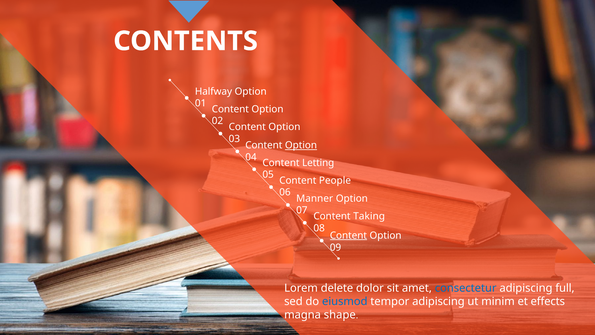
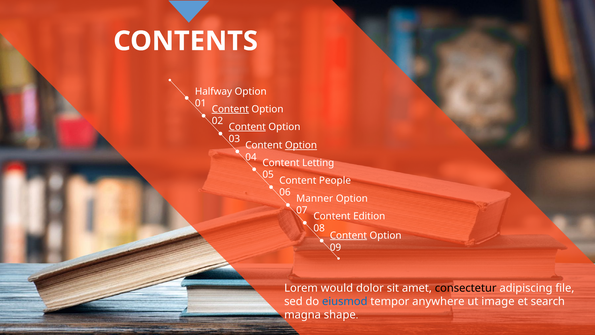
Content underline: none -> present (230, 109)
Content underline: none -> present (247, 127)
Taking: Taking -> Edition (369, 216)
delete: delete -> would (337, 288)
consectetur colour: blue -> black (466, 288)
full: full -> file (565, 288)
tempor adipiscing: adipiscing -> anywhere (438, 301)
minim: minim -> image (498, 301)
effects: effects -> search (548, 301)
